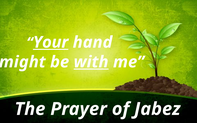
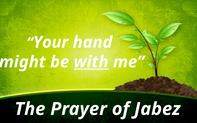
Your underline: present -> none (51, 42)
